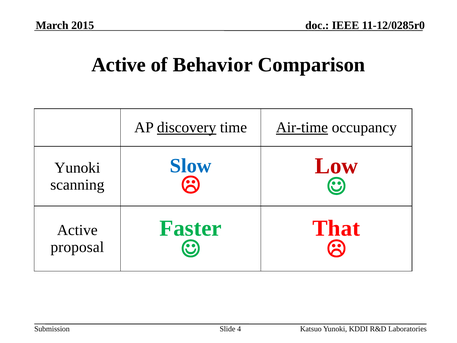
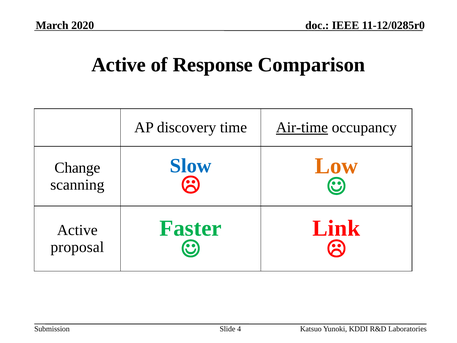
2015: 2015 -> 2020 (83, 25)
Behavior: Behavior -> Response (213, 65)
discovery underline: present -> none (187, 128)
Low colour: red -> orange (336, 166)
Yunoki: Yunoki -> Change (77, 168)
That: That -> Link (336, 228)
